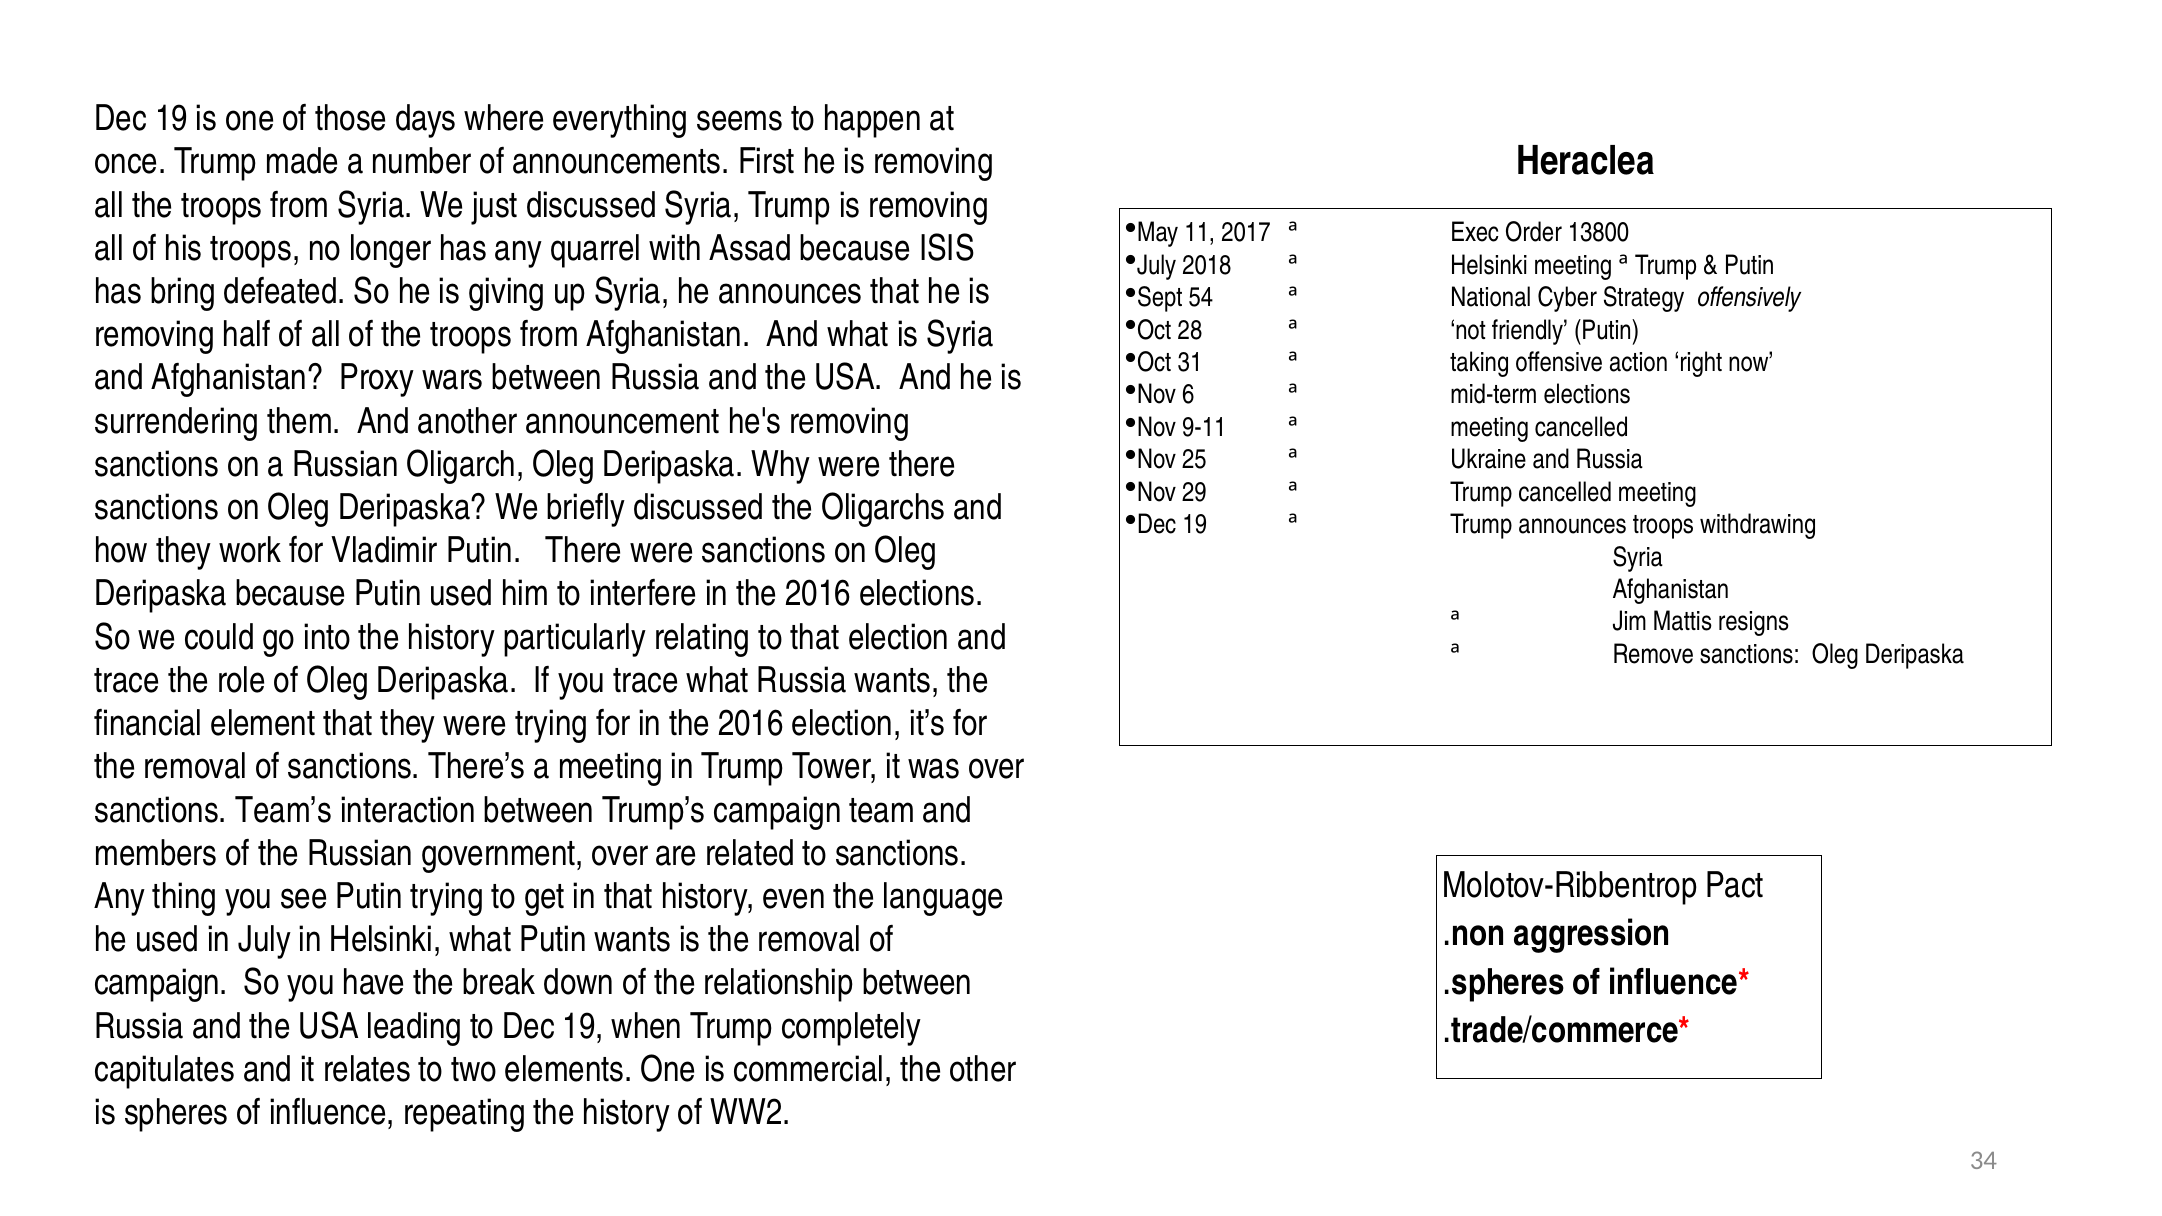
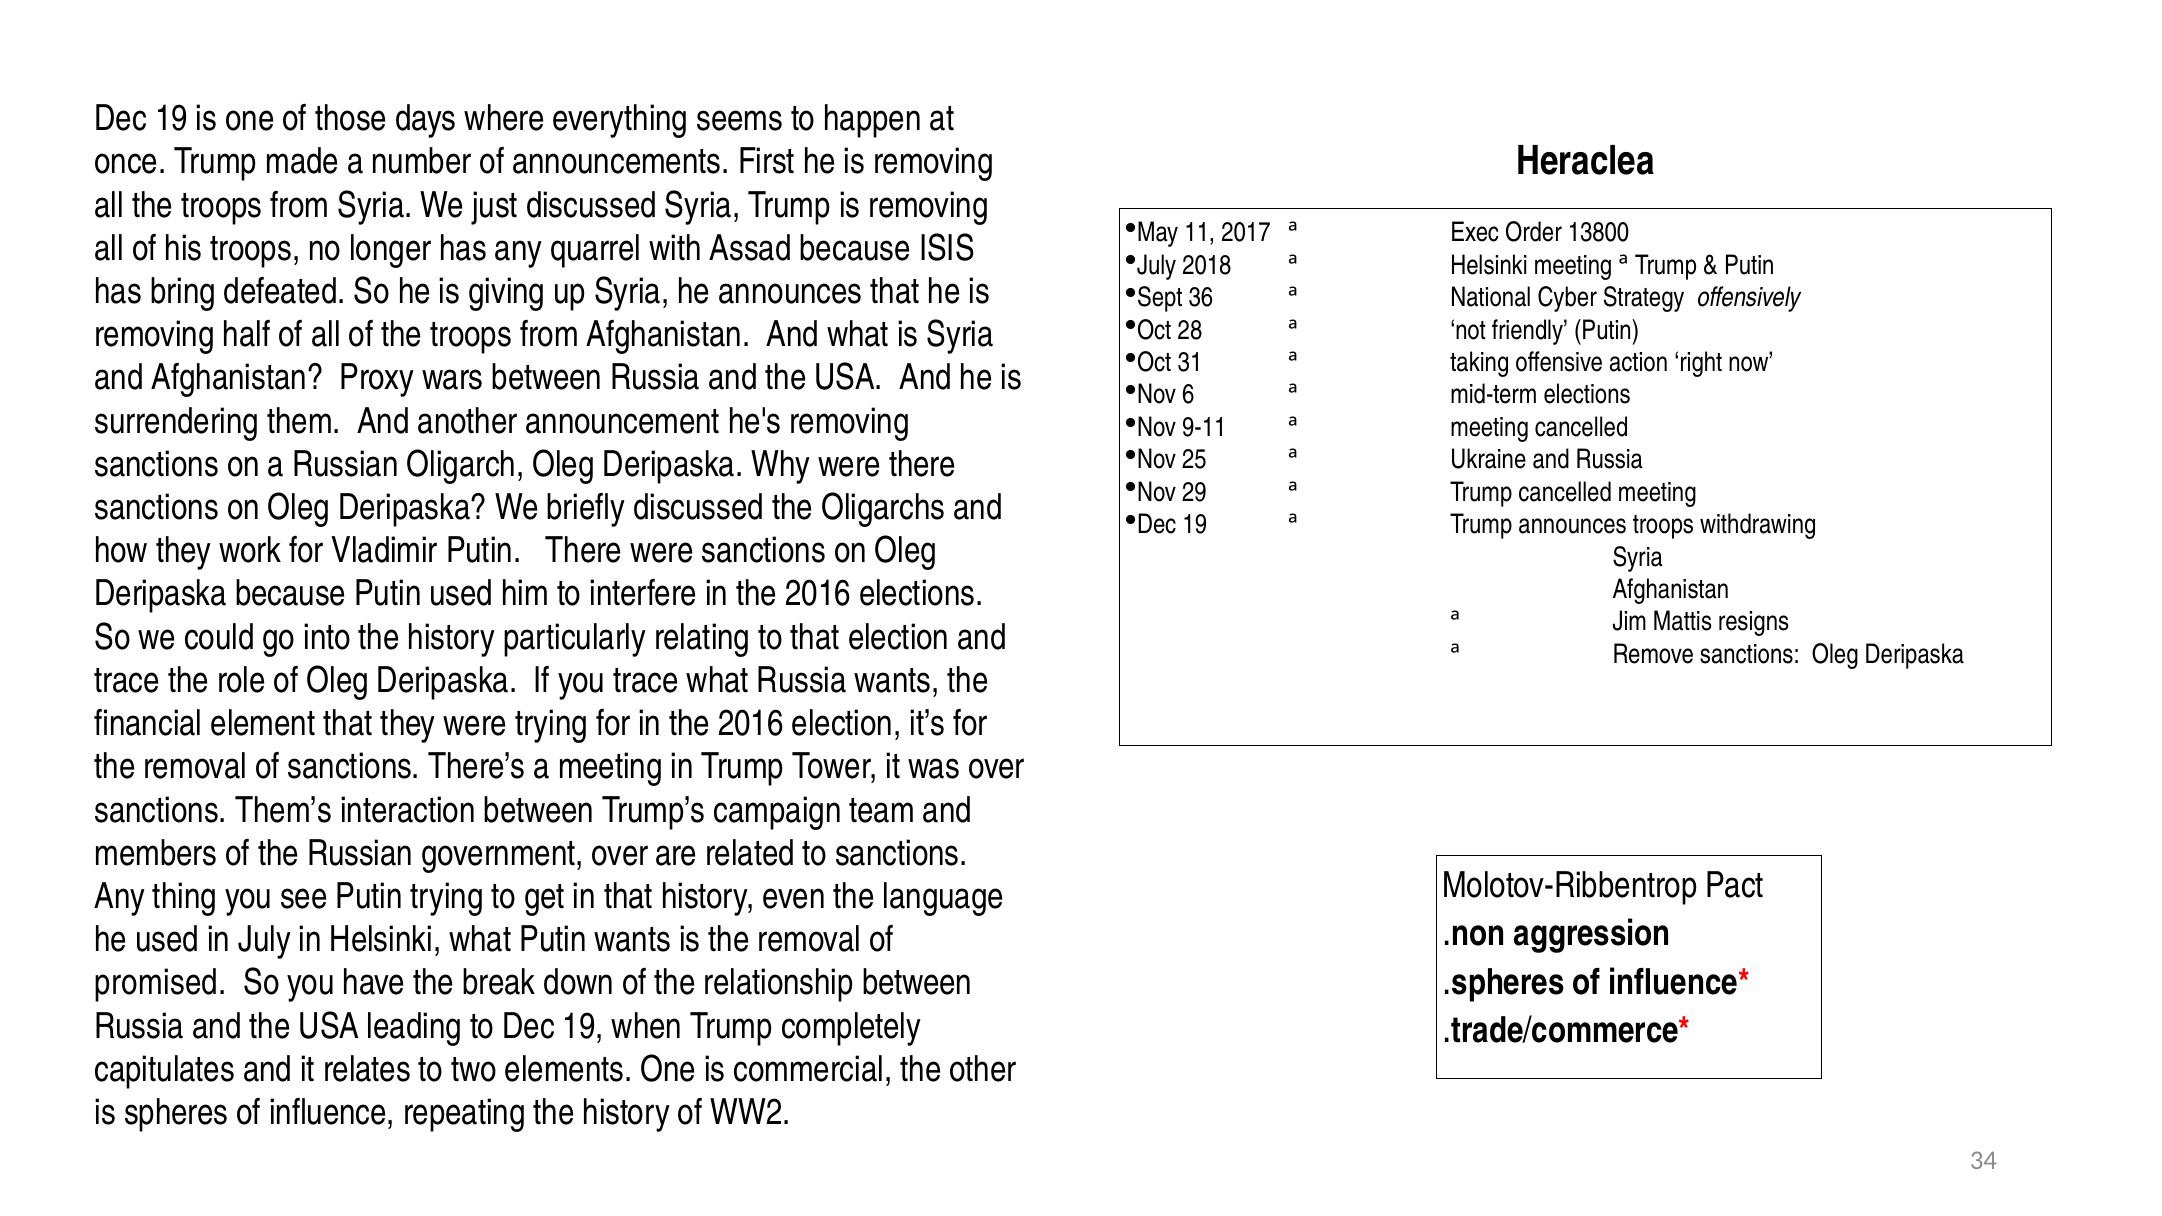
54: 54 -> 36 (1201, 298)
Team’s: Team’s -> Them’s (284, 810)
campaign: campaign -> promised (161, 983)
